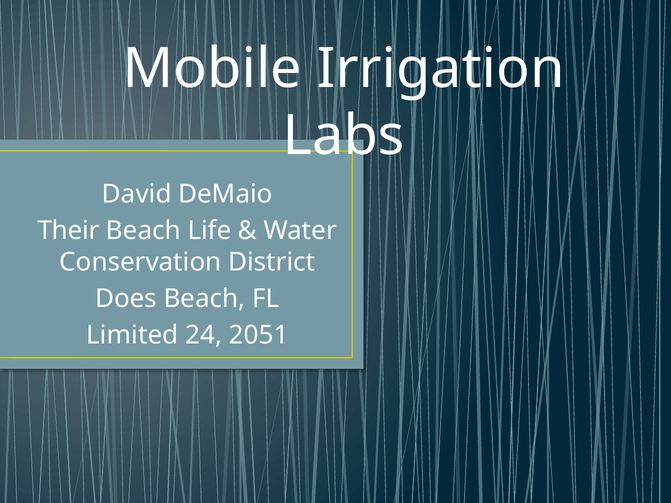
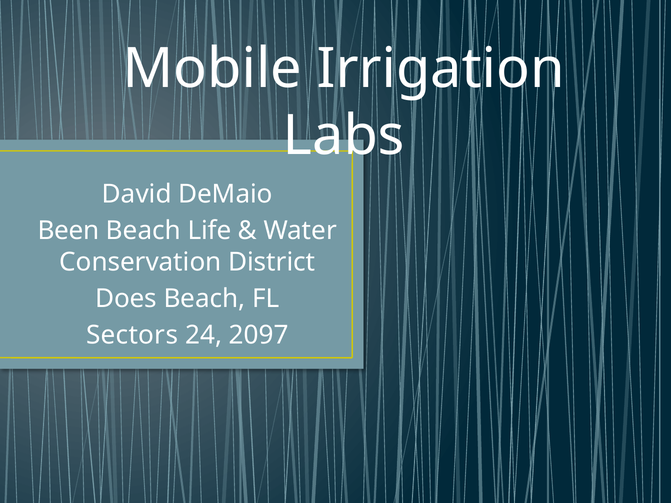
Their: Their -> Been (69, 231)
Limited: Limited -> Sectors (132, 335)
2051: 2051 -> 2097 (259, 335)
